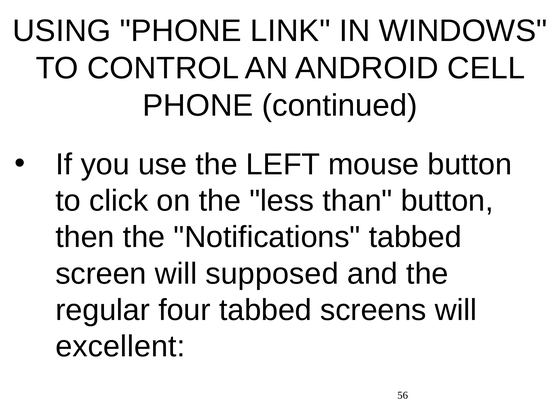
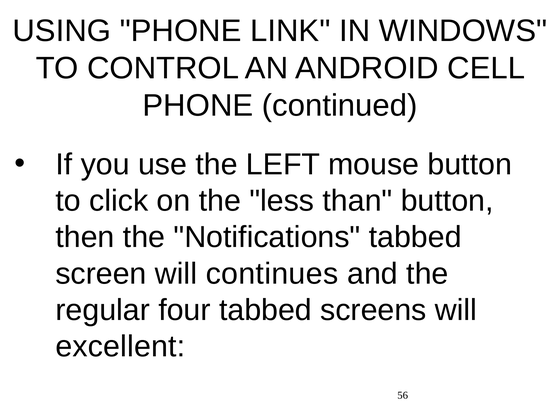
supposed: supposed -> continues (272, 274)
